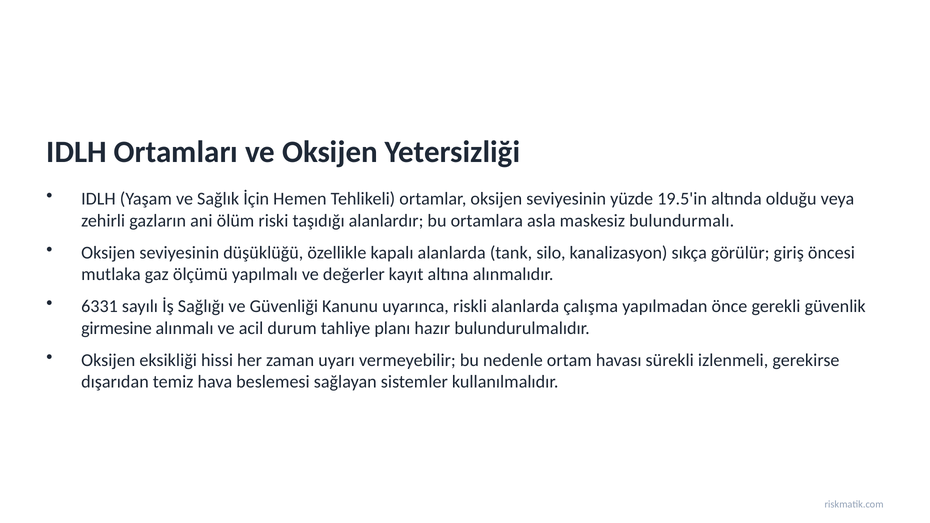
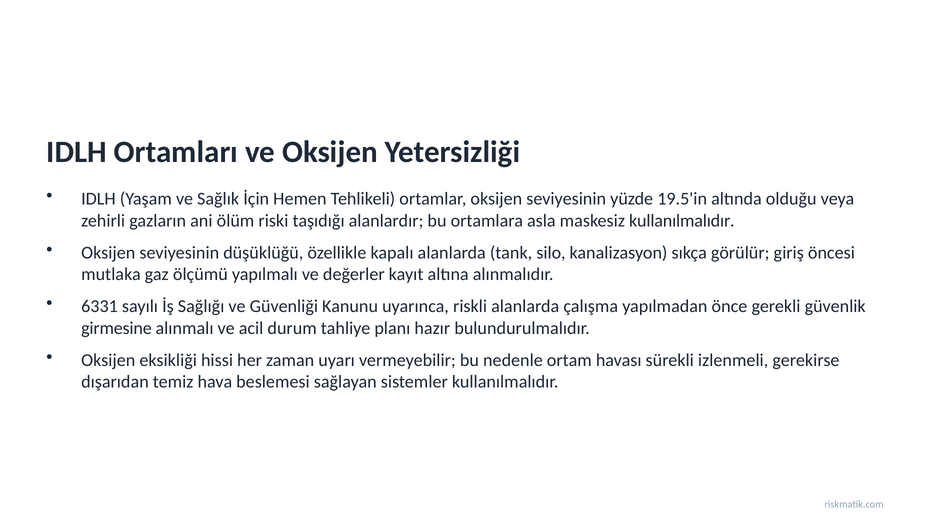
maskesiz bulundurmalı: bulundurmalı -> kullanılmalıdır (682, 221)
